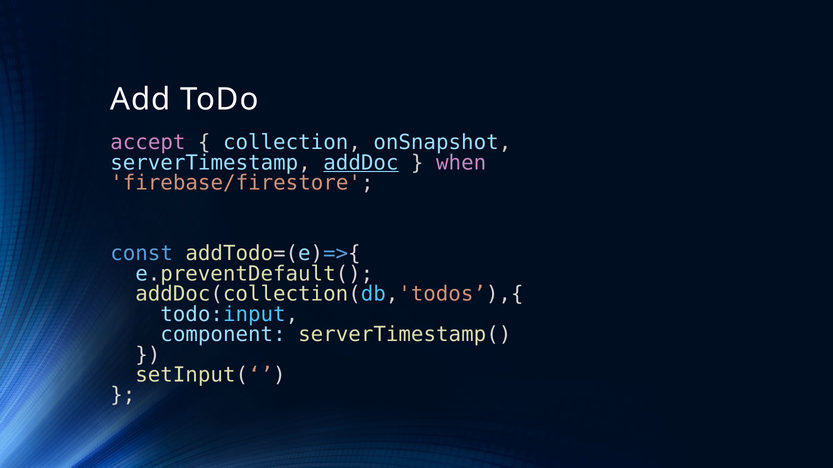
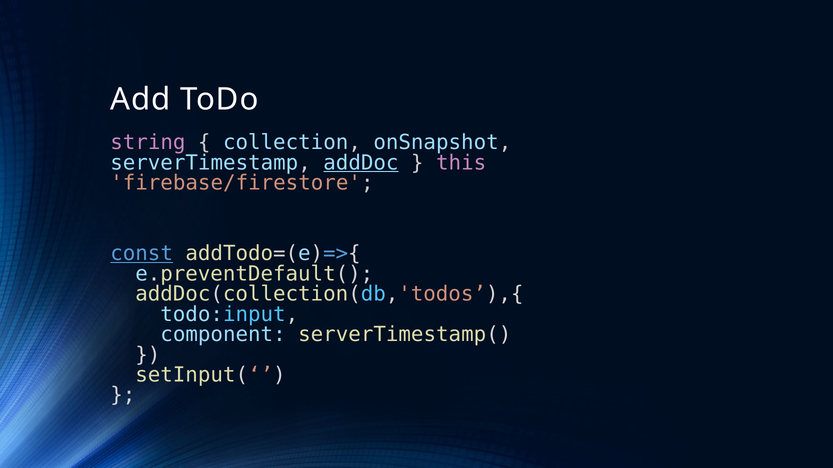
accept: accept -> string (148, 143)
when: when -> this (461, 163)
const underline: none -> present (142, 254)
